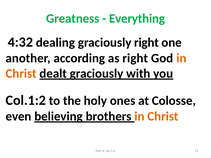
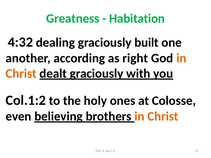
Everything: Everything -> Habitation (137, 18)
graciously right: right -> built (146, 43)
